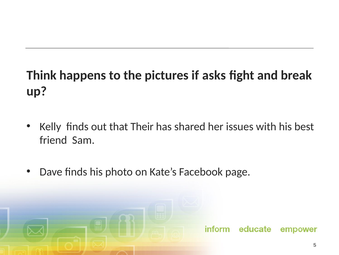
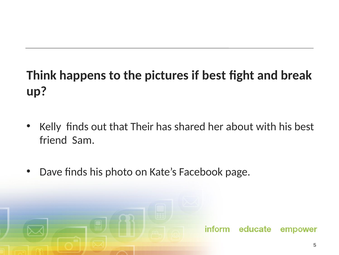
if asks: asks -> best (214, 75)
issues: issues -> about (240, 126)
